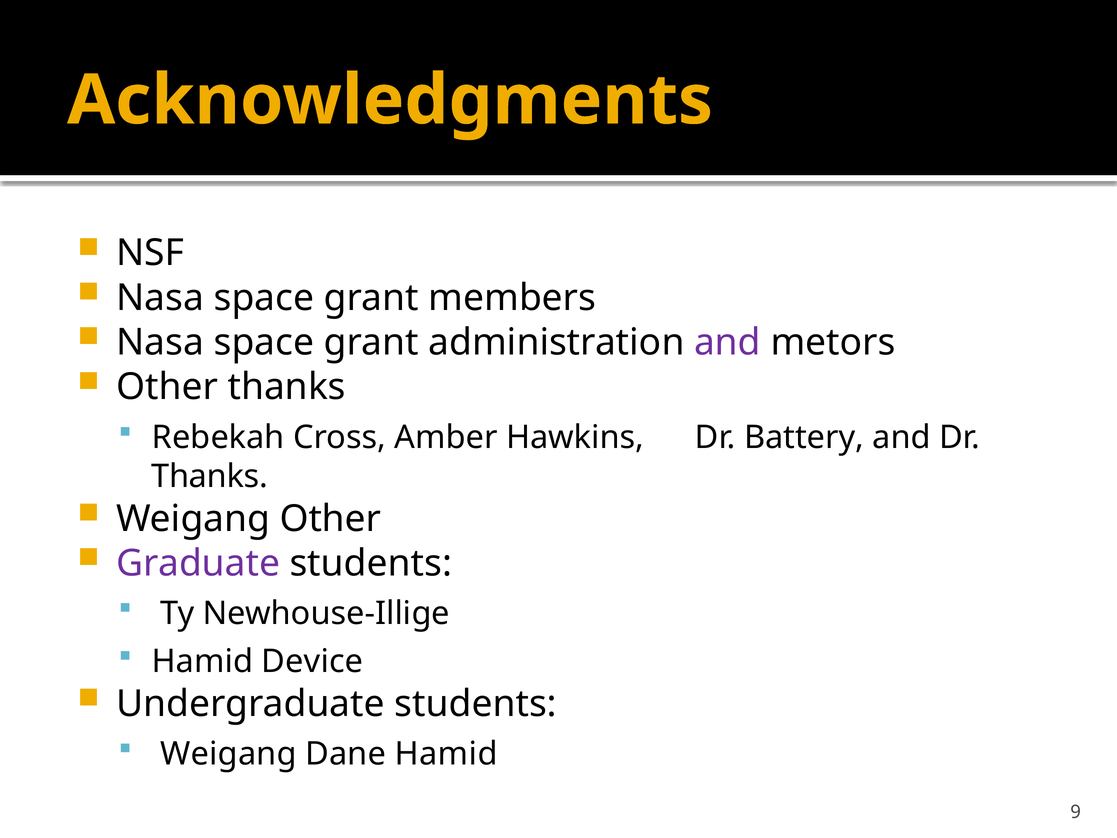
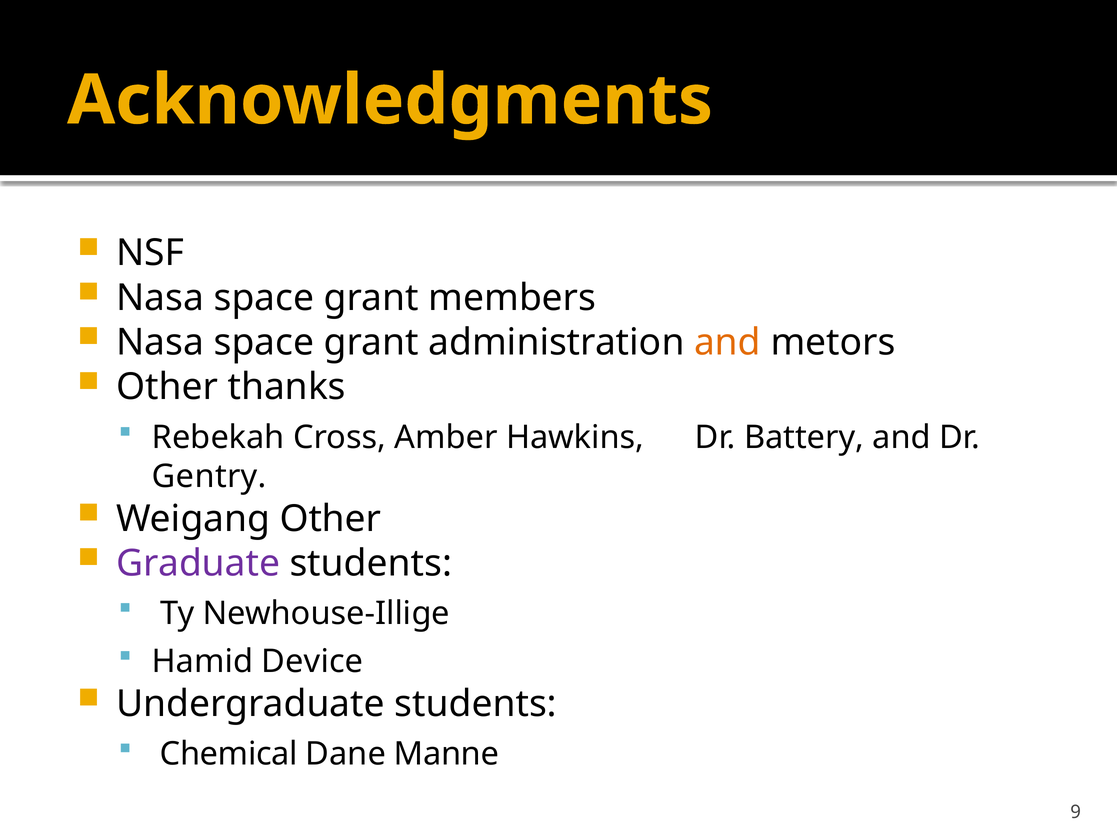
and colour: purple -> orange (727, 342)
Thanks: Thanks -> Gentry (209, 476)
Weigang: Weigang -> Chemical (229, 754)
Dane Hamid: Hamid -> Manne (447, 754)
